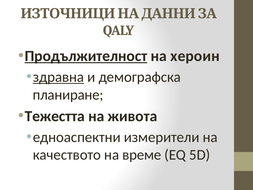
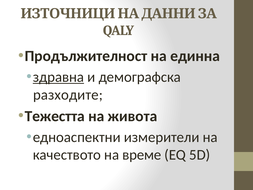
Продължителност underline: present -> none (86, 56)
хероин: хероин -> единна (195, 56)
планиране: планиране -> разходите (68, 95)
